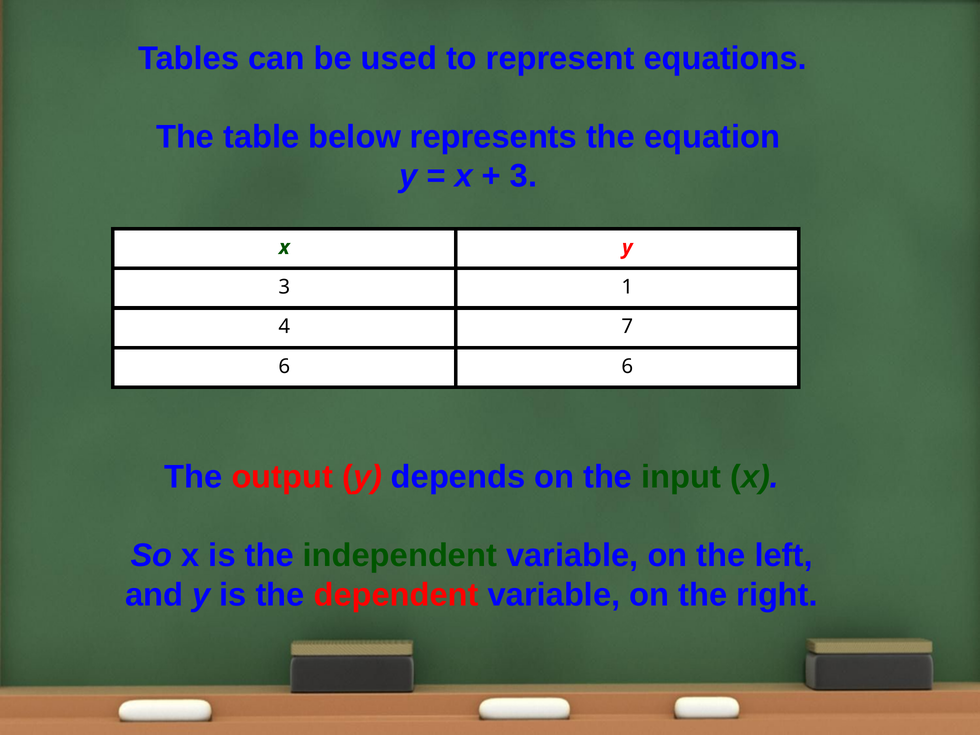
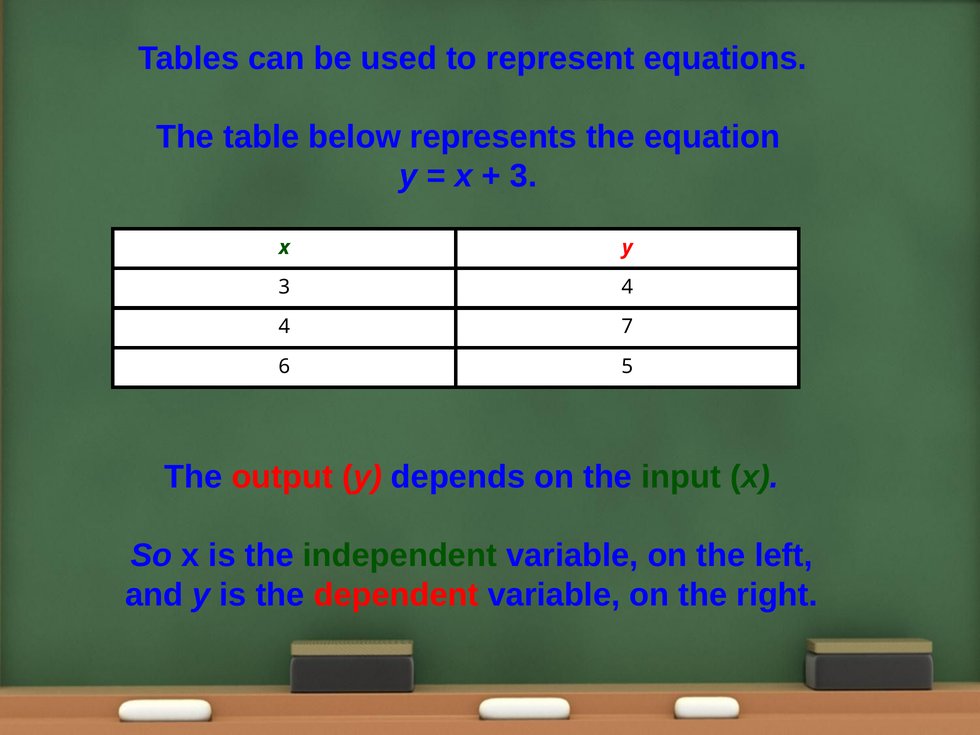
3 1: 1 -> 4 (627, 287)
6 6: 6 -> 5 (627, 366)
